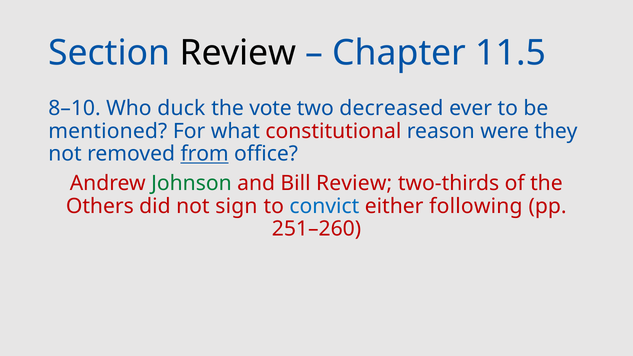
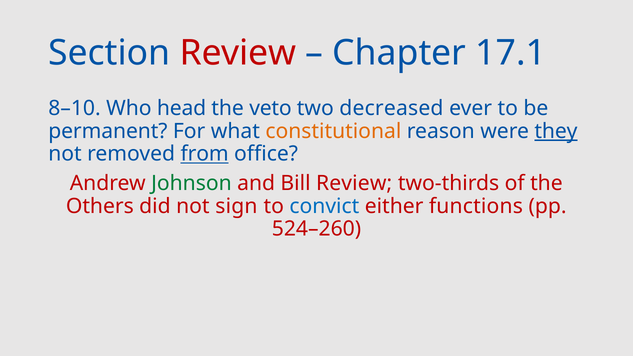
Review colour: black -> red (238, 53)
11.5: 11.5 -> 17.1 (511, 53)
duck: duck -> head (182, 108)
vote: vote -> veto (270, 108)
mentioned: mentioned -> permanent (108, 131)
constitutional colour: red -> orange (333, 131)
they underline: none -> present (556, 131)
following: following -> functions (476, 206)
251–260: 251–260 -> 524–260 (316, 229)
